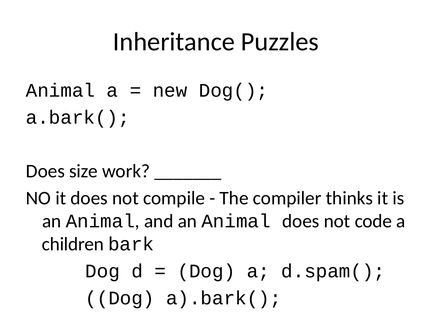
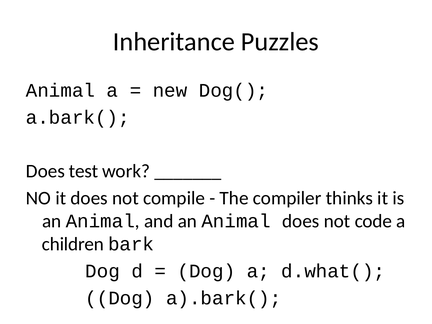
size: size -> test (84, 171)
d.spam(: d.spam( -> d.what( (333, 271)
